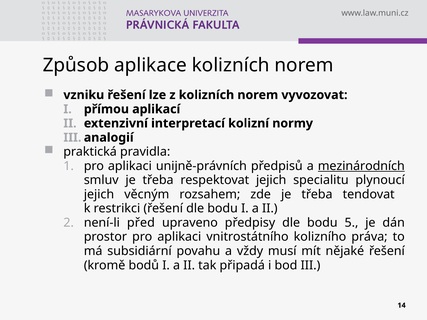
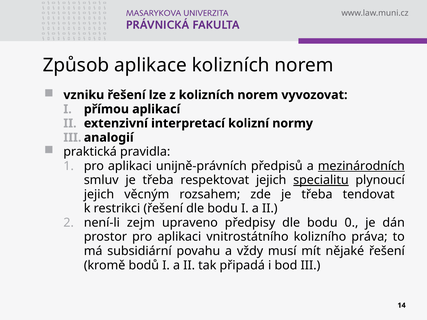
specialitu underline: none -> present (321, 180)
před: před -> zejm (141, 223)
5: 5 -> 0 (351, 223)
